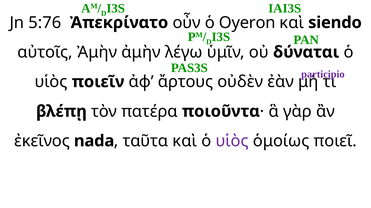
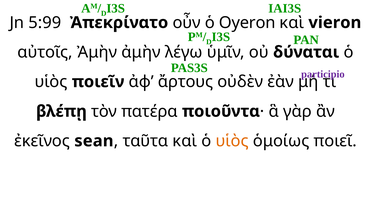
5:76: 5:76 -> 5:99 (45, 23)
siendo: siendo -> vieron (335, 23)
nada: nada -> sean (94, 141)
υἱὸς colour: purple -> orange (232, 141)
